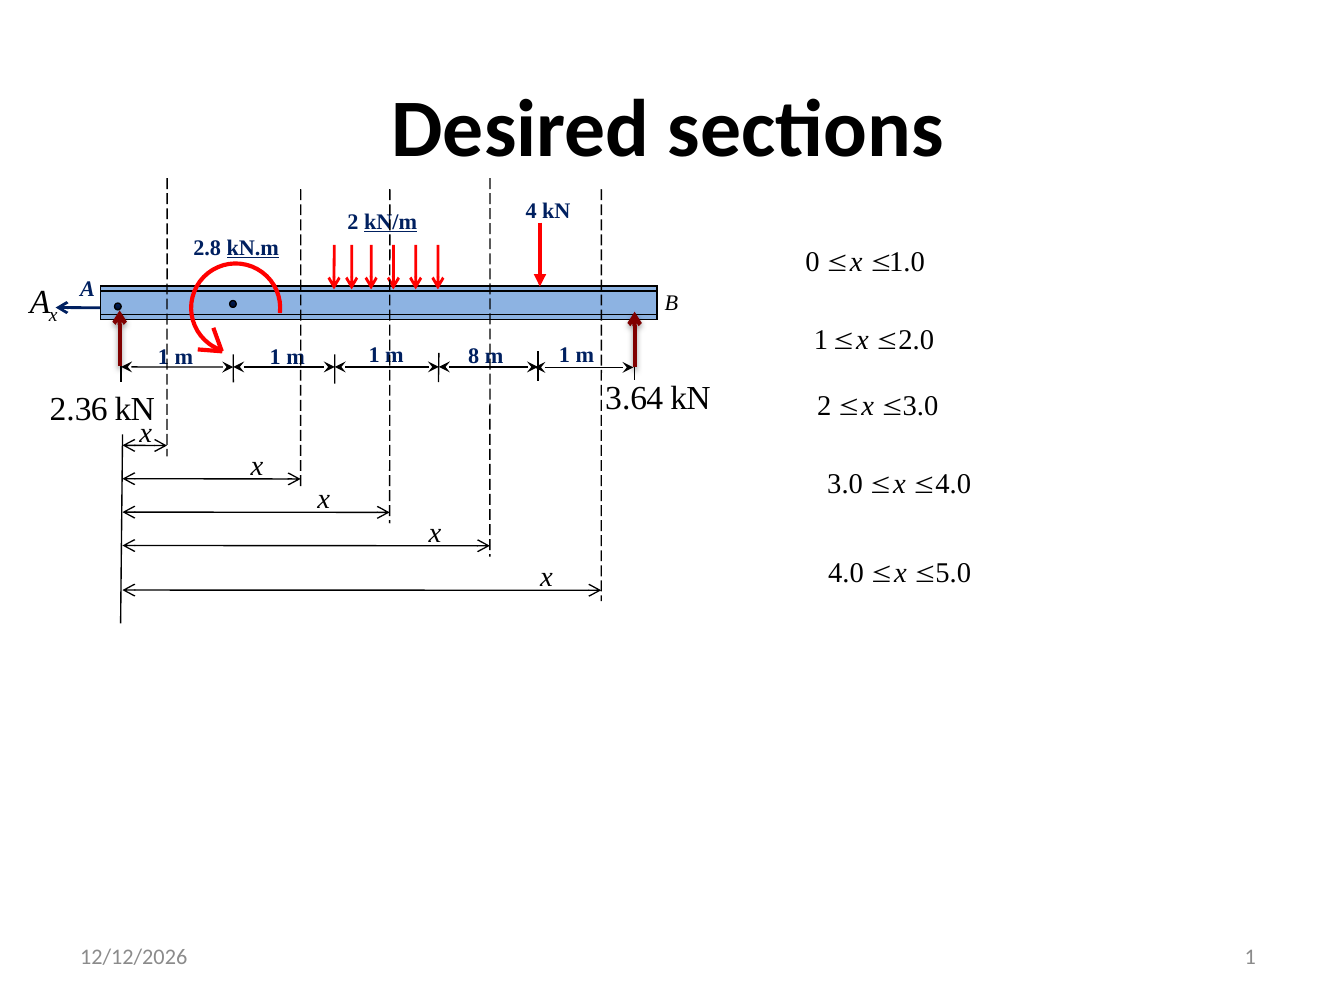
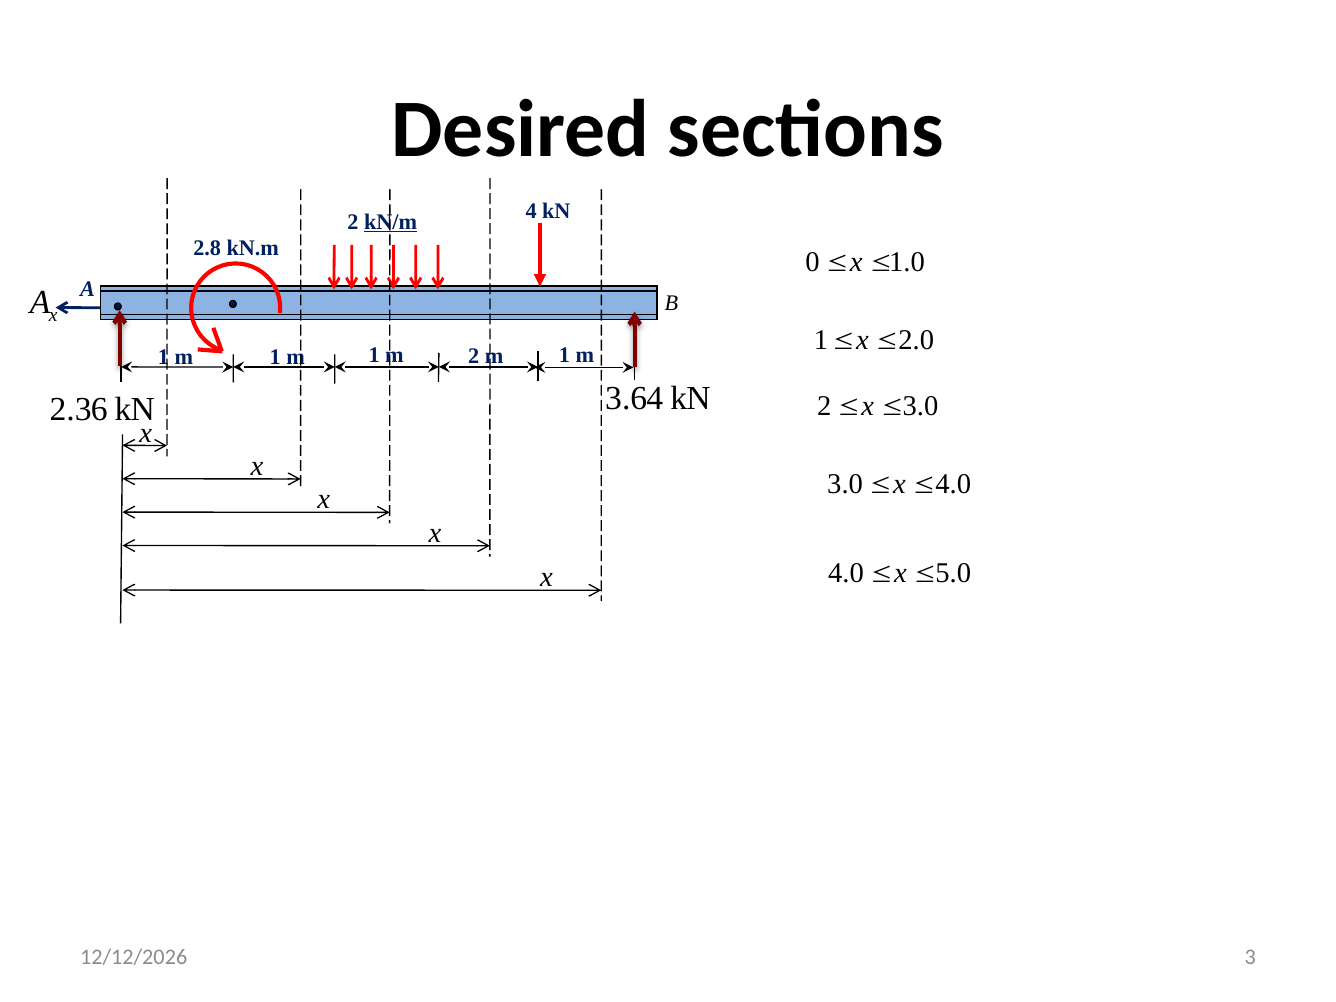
kN.m underline: present -> none (253, 248)
8: 8 -> 2 (474, 356)
1: 1 -> 3 (1250, 957)
